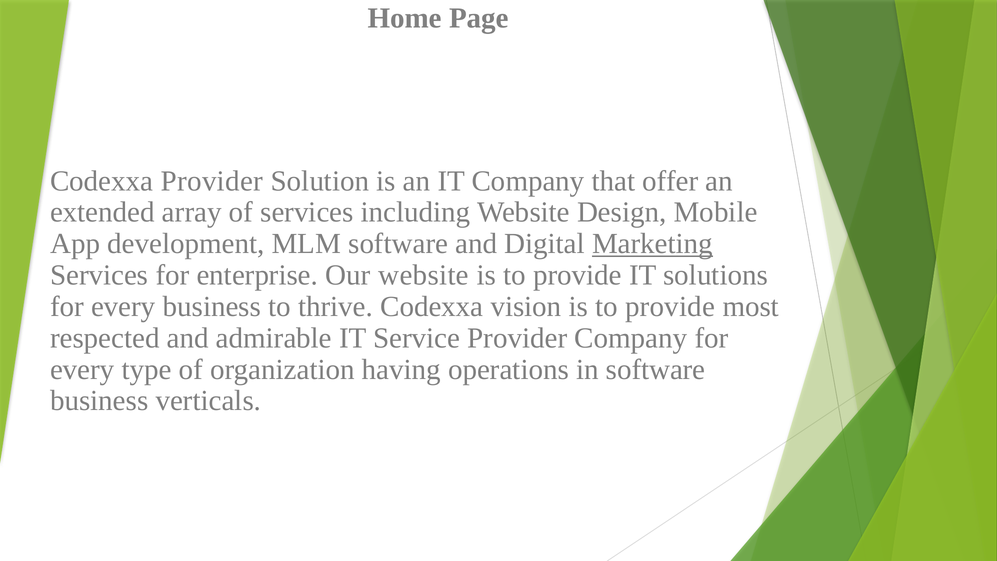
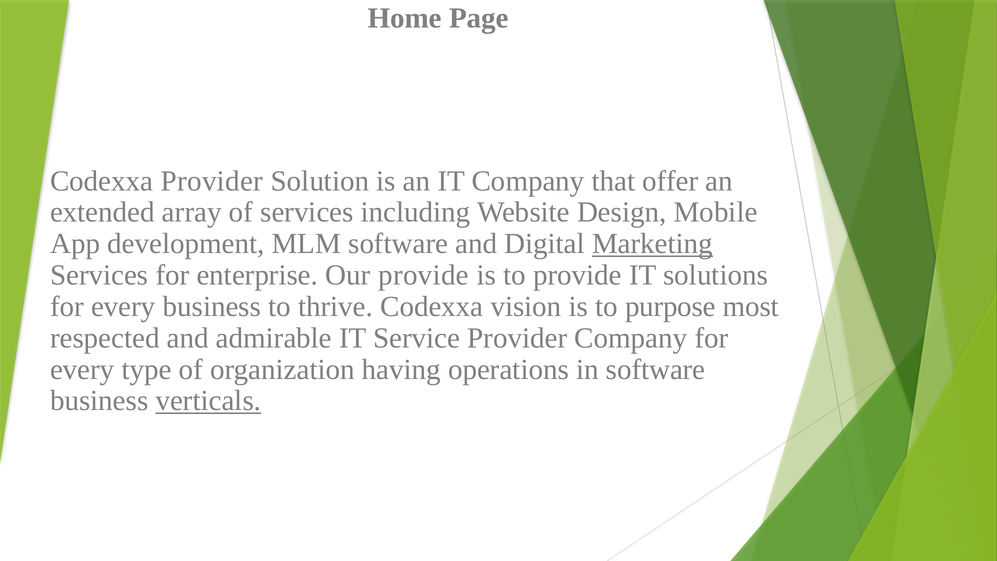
Our website: website -> provide (424, 275)
vision is to provide: provide -> purpose (670, 306)
verticals underline: none -> present (208, 401)
